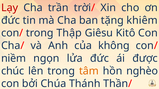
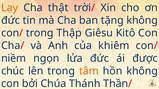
Lạy colour: red -> orange (10, 8)
trần: trần -> thật (58, 8)
tặng khiêm: khiêm -> không (142, 20)
không: không -> khiêm (114, 46)
hồn nghèo: nghèo -> không (142, 71)
